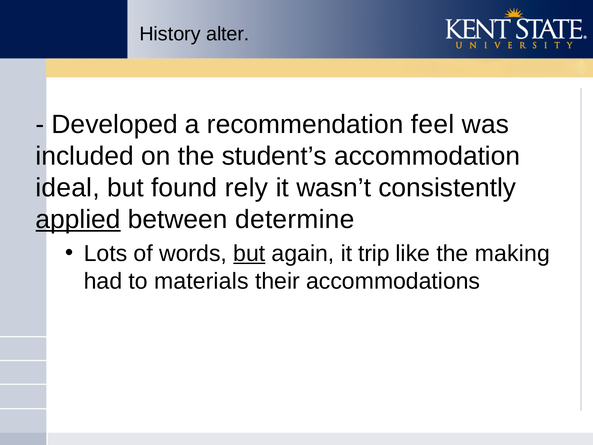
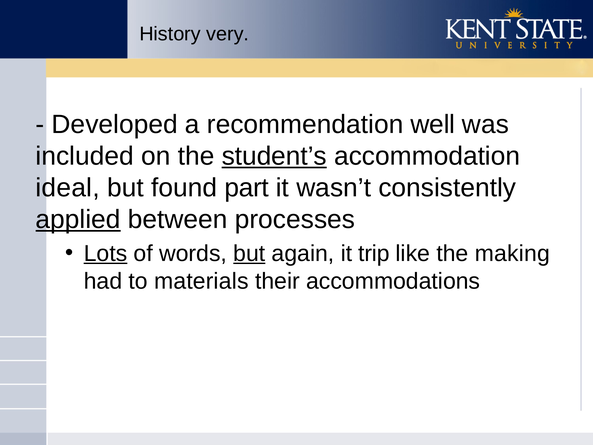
alter: alter -> very (228, 34)
feel: feel -> well (433, 124)
student’s underline: none -> present (274, 156)
rely: rely -> part (247, 188)
determine: determine -> processes (295, 219)
Lots underline: none -> present (106, 253)
